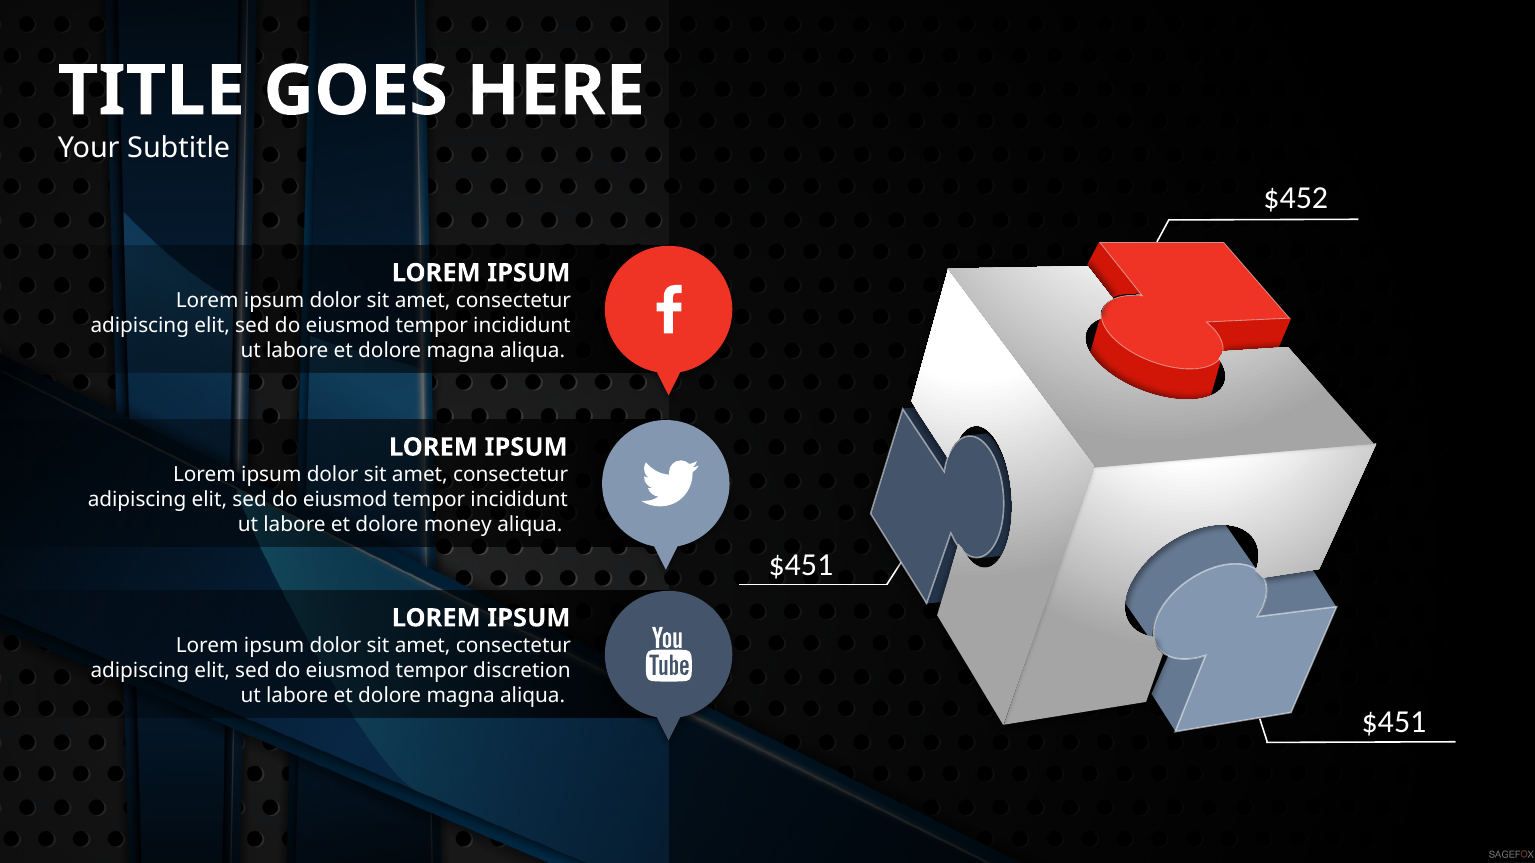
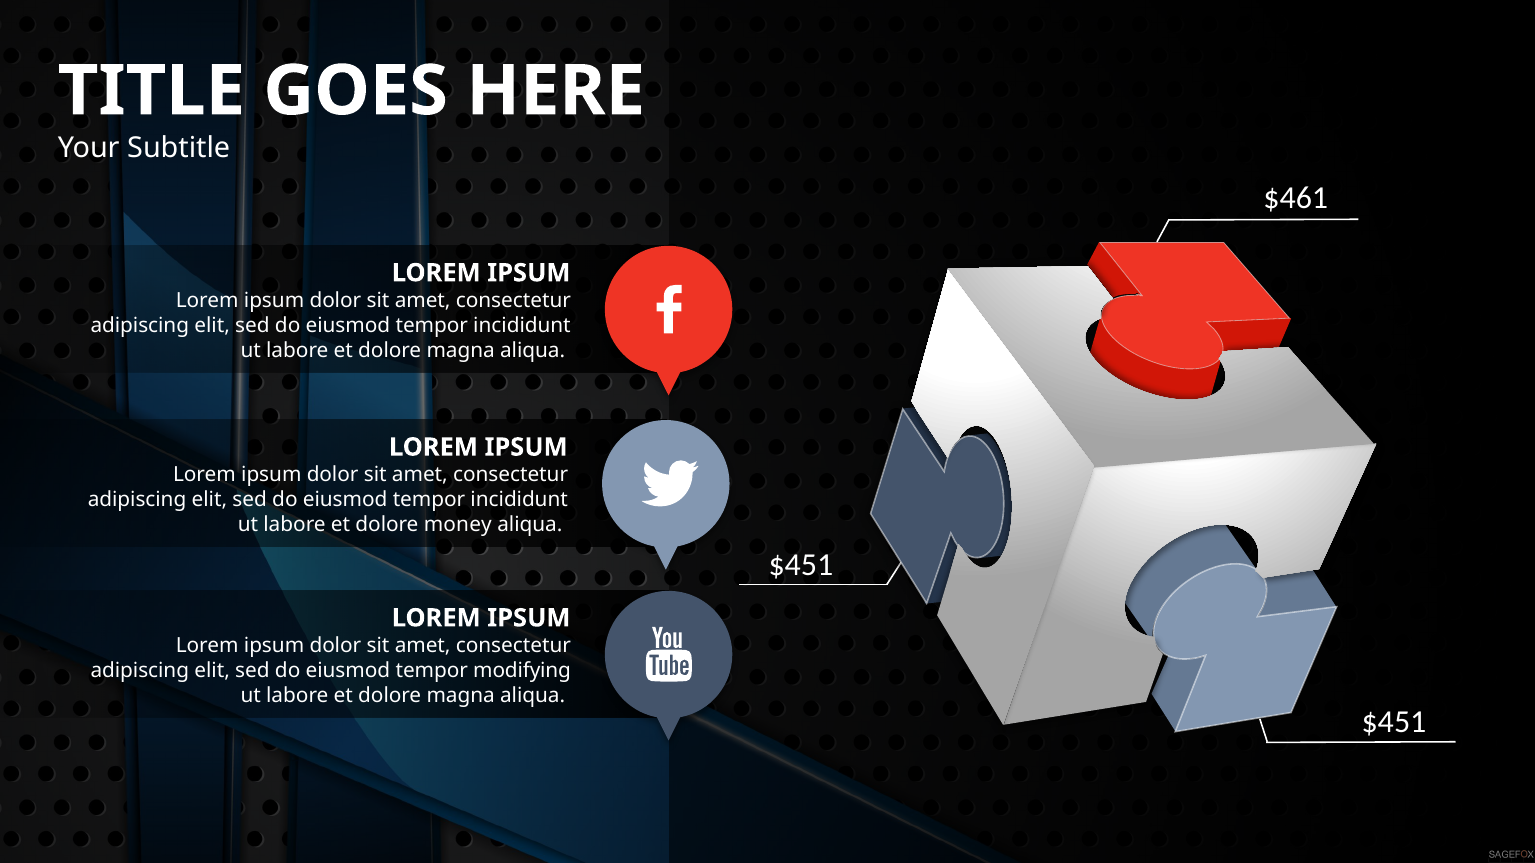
$452: $452 -> $461 (1296, 198)
discretion: discretion -> modifying (522, 671)
